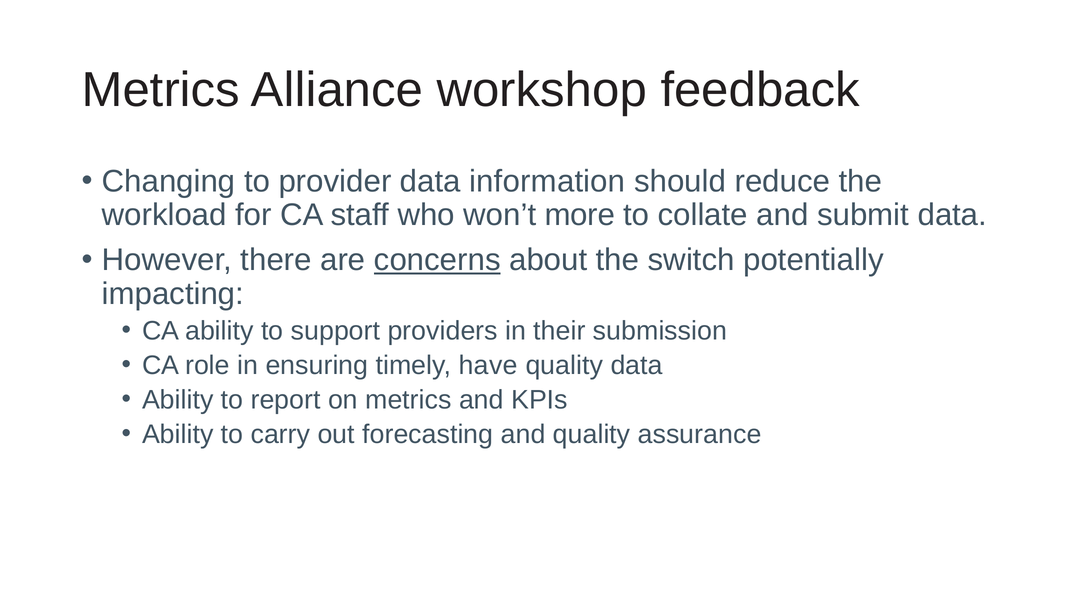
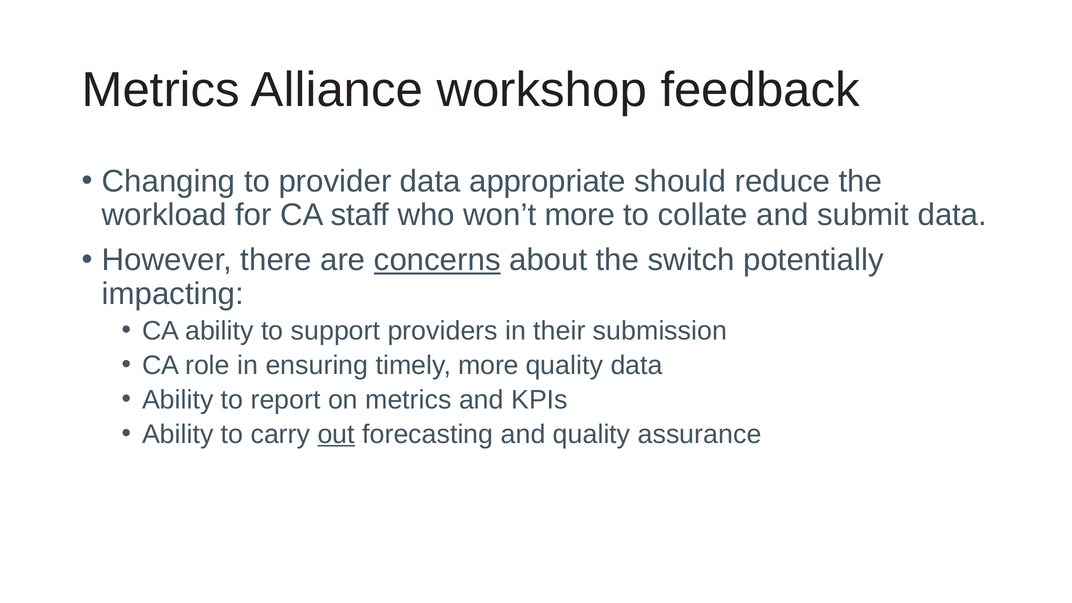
information: information -> appropriate (548, 181)
timely have: have -> more (488, 365)
out underline: none -> present (336, 434)
